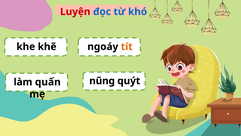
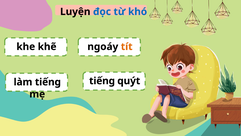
Luyện colour: red -> black (75, 12)
nũng: nũng -> tiếng (102, 81)
làm quấn: quấn -> tiếng (48, 82)
